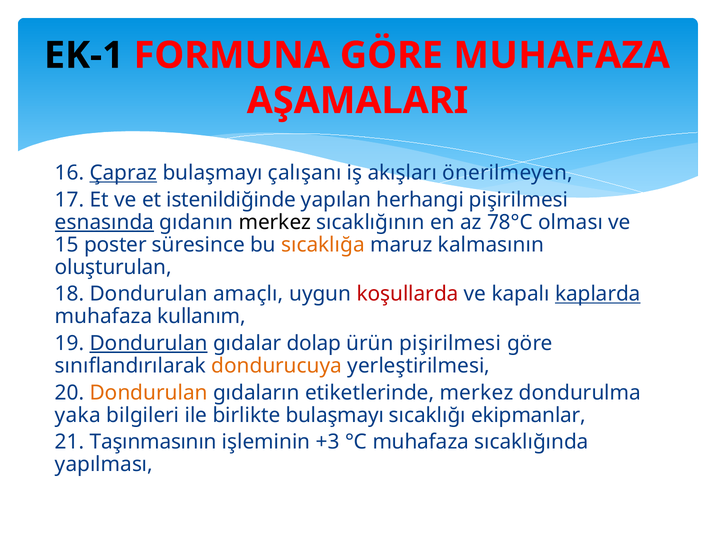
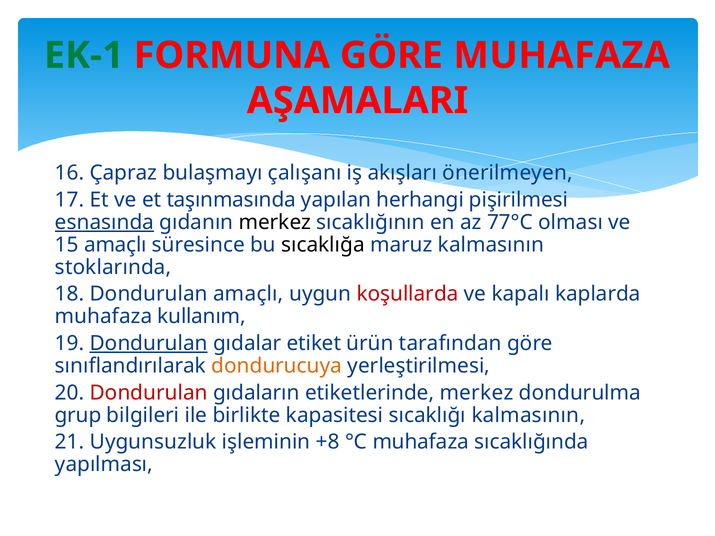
EK-1 colour: black -> green (84, 55)
Çapraz underline: present -> none (123, 173)
istenildiğinde: istenildiğinde -> taşınmasında (231, 200)
78°C: 78°C -> 77°C (510, 222)
15 poster: poster -> amaçlı (115, 245)
sıcaklığa colour: orange -> black (323, 245)
oluşturulan: oluşturulan -> stoklarında (113, 267)
kaplarda underline: present -> none (598, 294)
dolap: dolap -> etiket (314, 344)
ürün pişirilmesi: pişirilmesi -> tarafından (450, 344)
Dondurulan colour: orange -> red (149, 393)
yaka: yaka -> grup (78, 415)
birlikte bulaşmayı: bulaşmayı -> kapasitesi (335, 415)
sıcaklığı ekipmanlar: ekipmanlar -> kalmasının (528, 415)
Taşınmasının: Taşınmasının -> Uygunsuzluk (153, 442)
+3: +3 -> +8 (328, 442)
